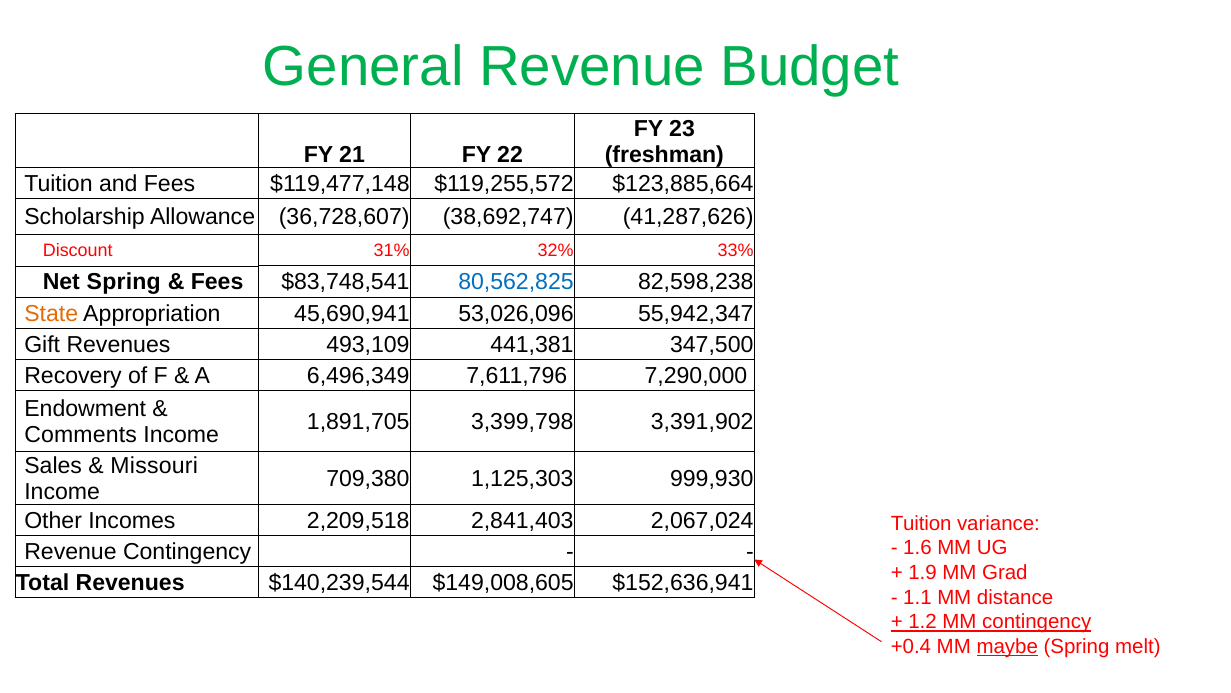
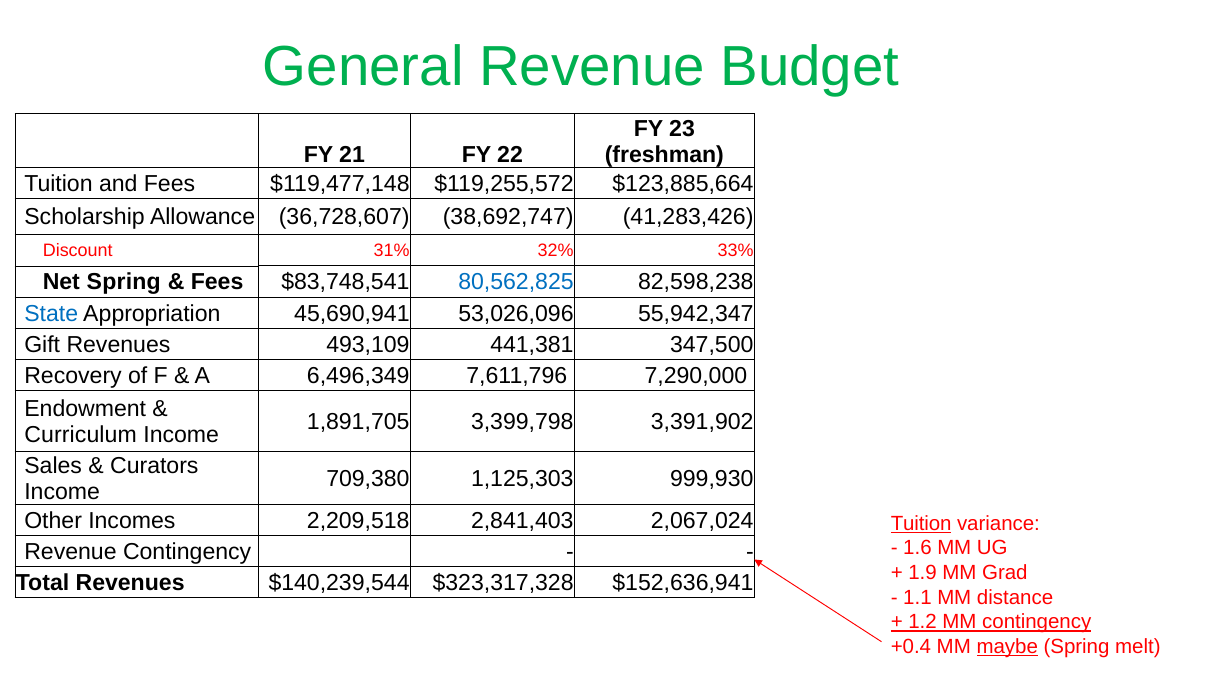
41,287,626: 41,287,626 -> 41,283,426 (688, 217)
State colour: orange -> blue (51, 313)
Comments: Comments -> Curriculum (81, 435)
Missouri: Missouri -> Curators (154, 466)
Tuition underline: none -> present (921, 523)
$149,008,605: $149,008,605 -> $323,317,328 (503, 583)
